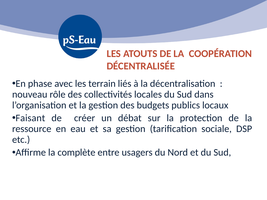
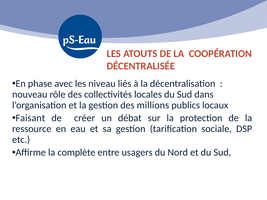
terrain: terrain -> niveau (102, 84)
budgets: budgets -> millions (153, 105)
